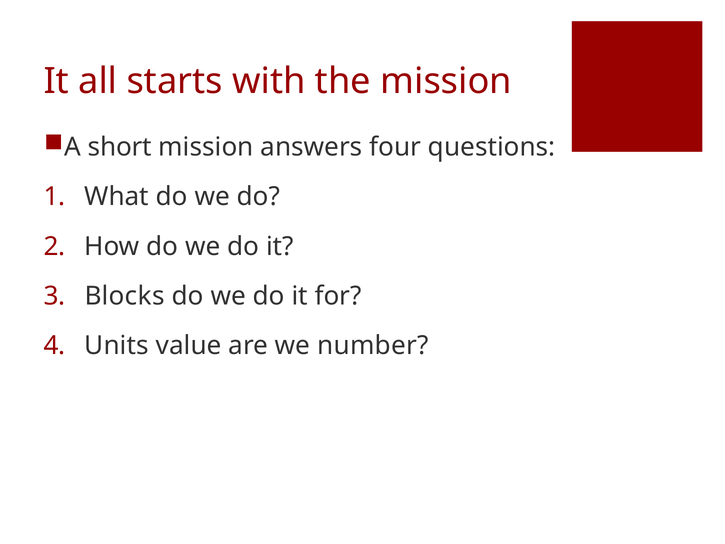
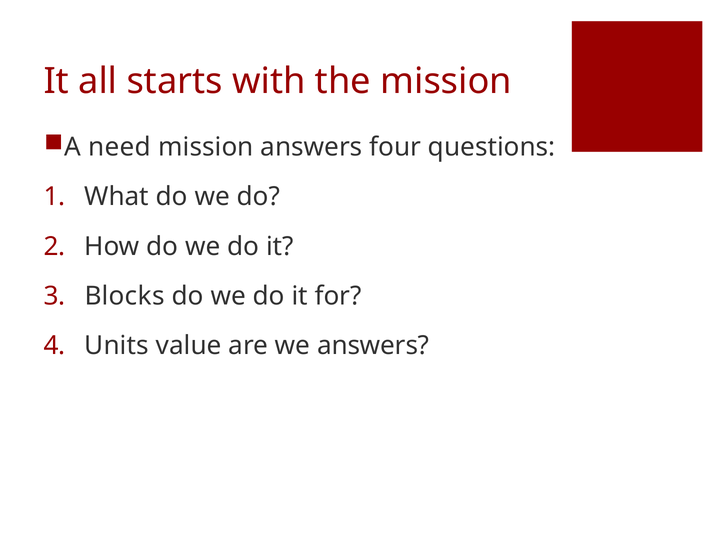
short: short -> need (120, 147)
we number: number -> answers (373, 346)
